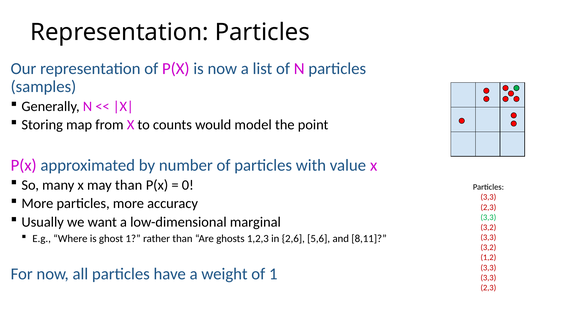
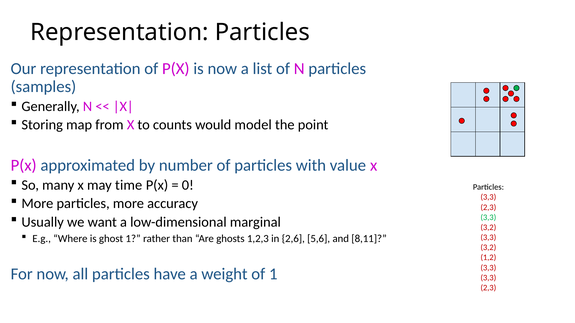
may than: than -> time (129, 185)
